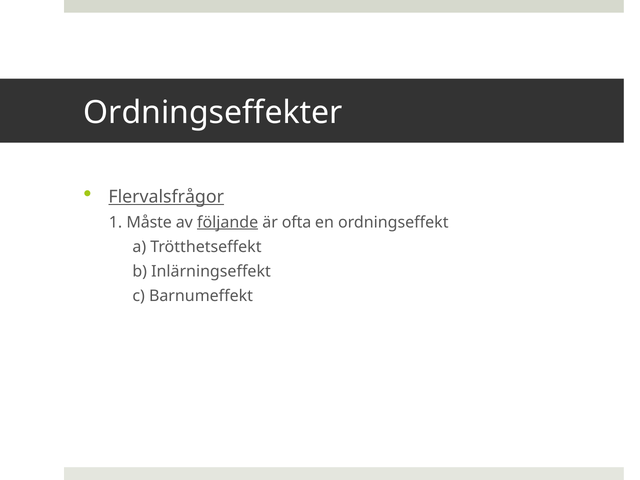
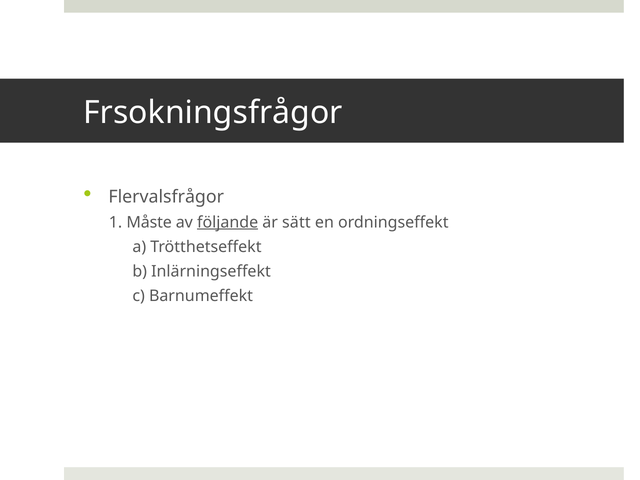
Ordningseffekter: Ordningseffekter -> Frsokningsfrågor (213, 113)
Flervalsfrågor underline: present -> none (166, 197)
ofta: ofta -> sätt (296, 222)
